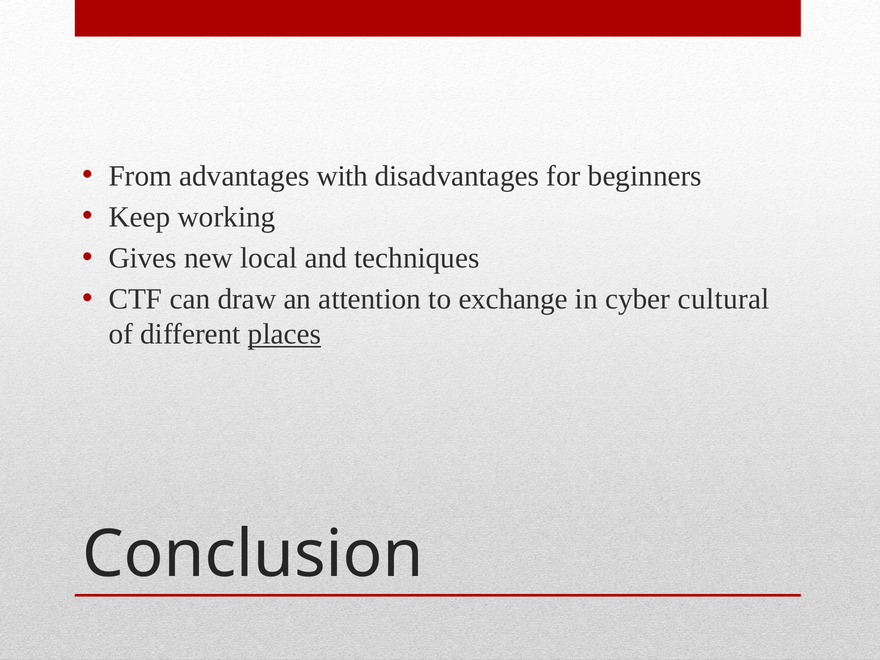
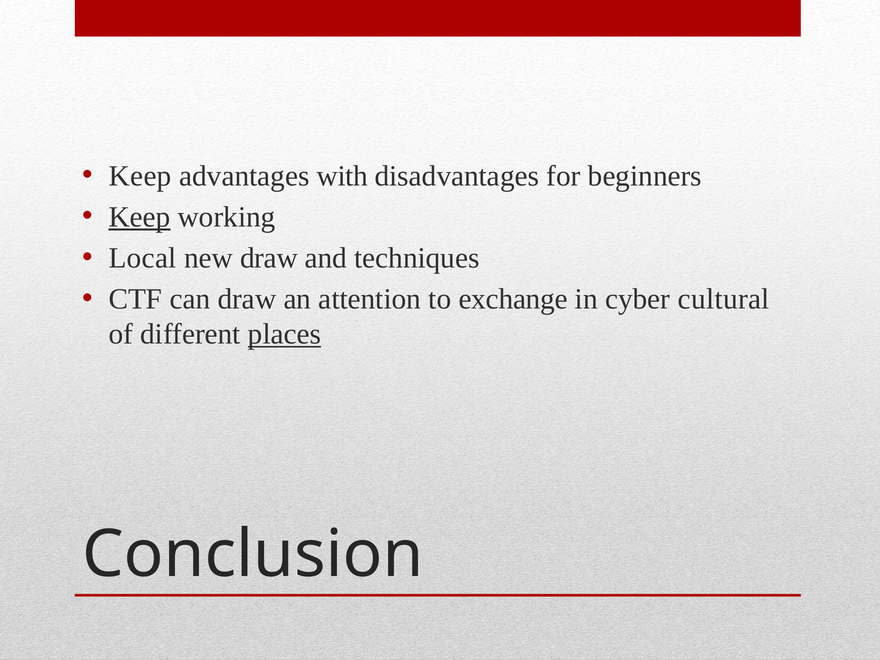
From: From -> Keep (140, 176)
Keep underline: none -> present (139, 217)
Gives: Gives -> Local (143, 258)
new local: local -> draw (269, 258)
